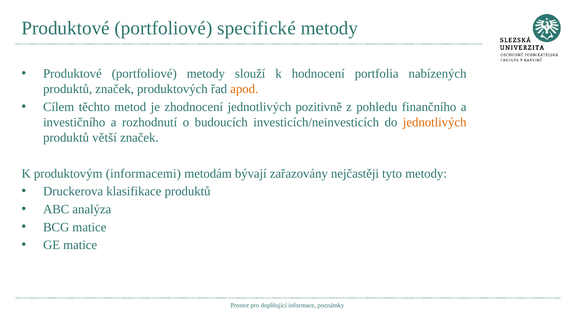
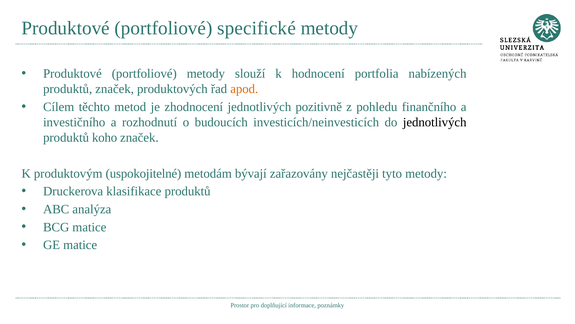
jednotlivých colour: orange -> black (435, 122)
větší: větší -> koho (105, 137)
informacemi: informacemi -> uspokojitelné (143, 173)
